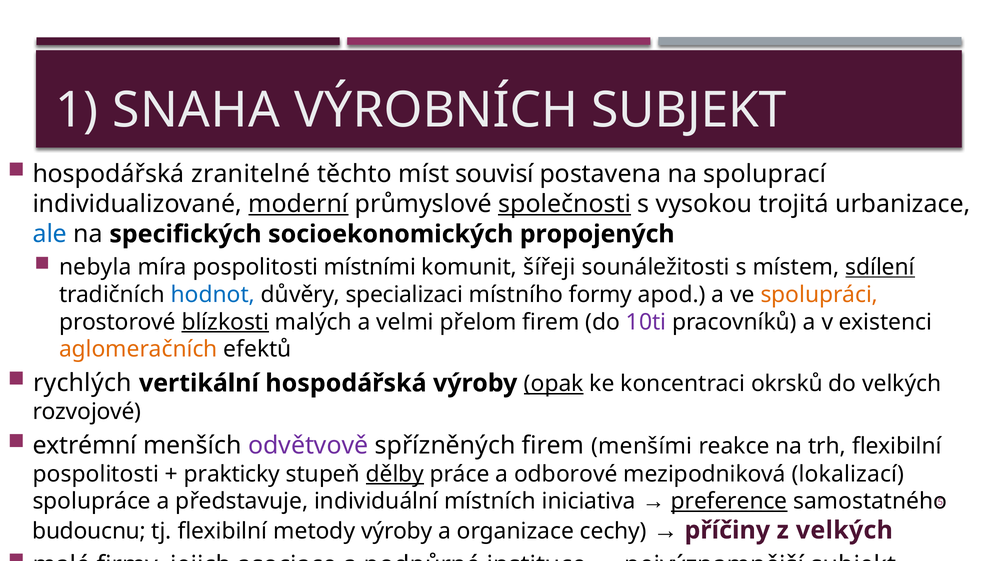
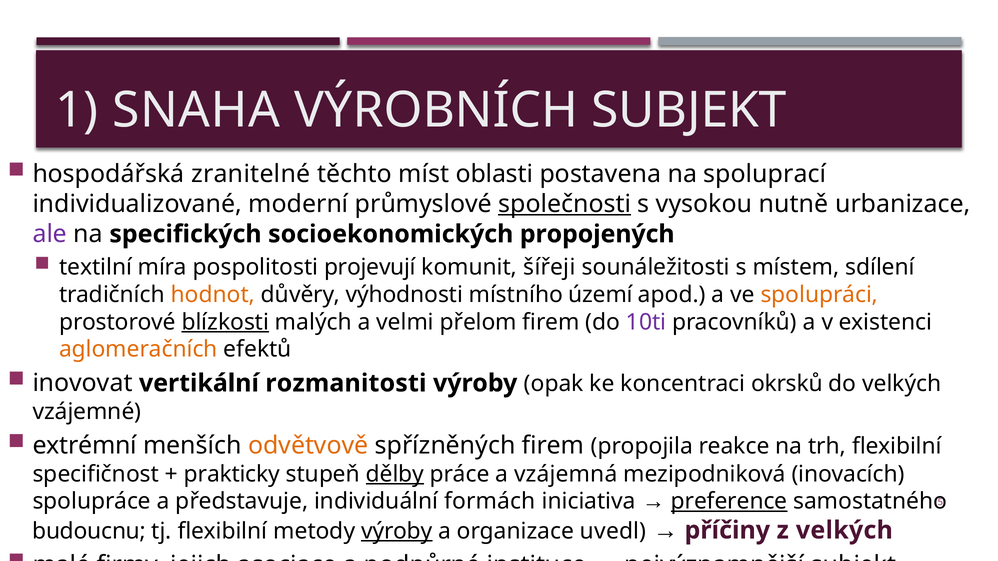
souvisí: souvisí -> oblasti (494, 174)
moderní underline: present -> none (298, 204)
trojitá: trojitá -> nutně (794, 204)
ale colour: blue -> purple (50, 234)
nebyla: nebyla -> textilní (96, 267)
místními: místními -> projevují (370, 267)
sdílení underline: present -> none (880, 267)
hodnot colour: blue -> orange (213, 295)
specializaci: specializaci -> výhodnosti (404, 295)
formy: formy -> území (601, 295)
rychlých: rychlých -> inovovat (83, 383)
vertikální hospodářská: hospodářská -> rozmanitosti (346, 383)
opak underline: present -> none (554, 384)
rozvojové: rozvojové -> vzájemné (87, 412)
odvětvově colour: purple -> orange (308, 446)
menšími: menšími -> propojila (642, 446)
pospolitosti: pospolitosti -> specifičnost (96, 474)
odborové: odborové -> vzájemná (566, 474)
lokalizací: lokalizací -> inovacích (848, 474)
místních: místních -> formách (490, 502)
výroby underline: none -> present (397, 531)
cechy: cechy -> uvedl (613, 531)
